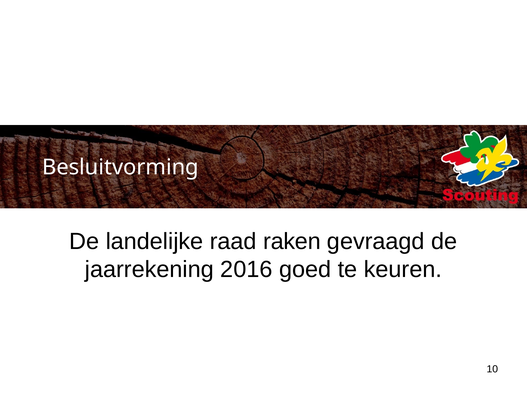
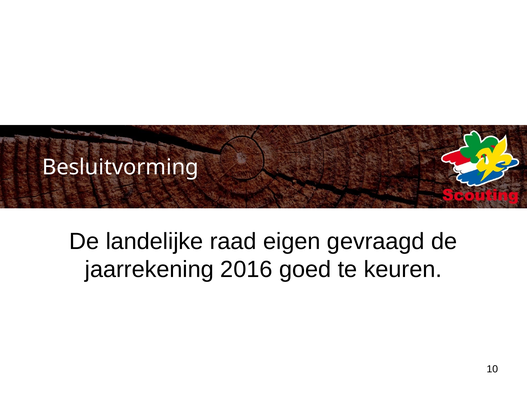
raken: raken -> eigen (292, 242)
